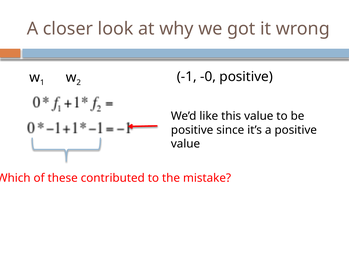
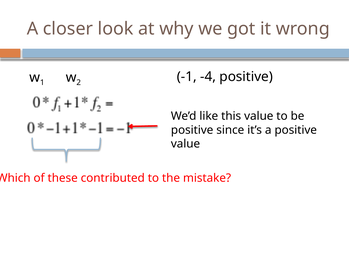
-0: -0 -> -4 (208, 77)
